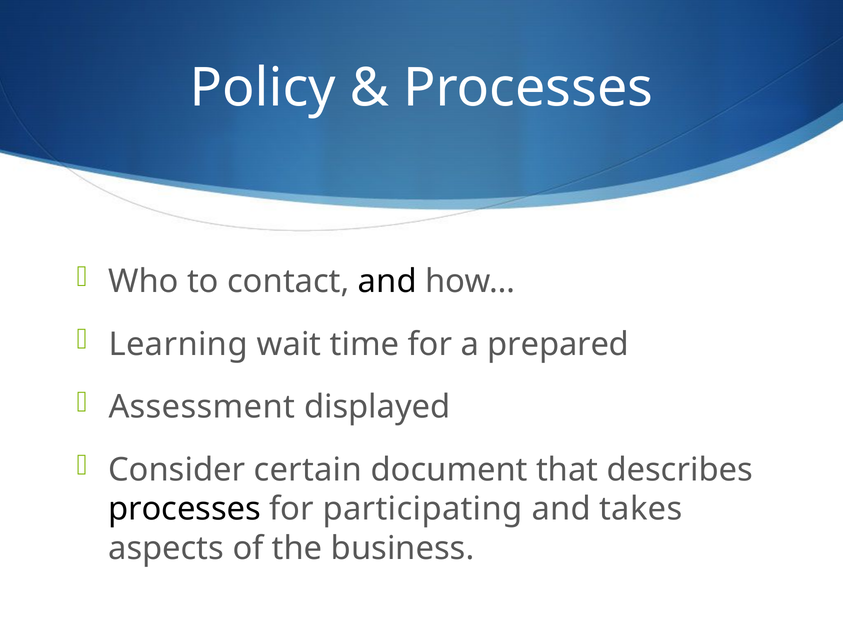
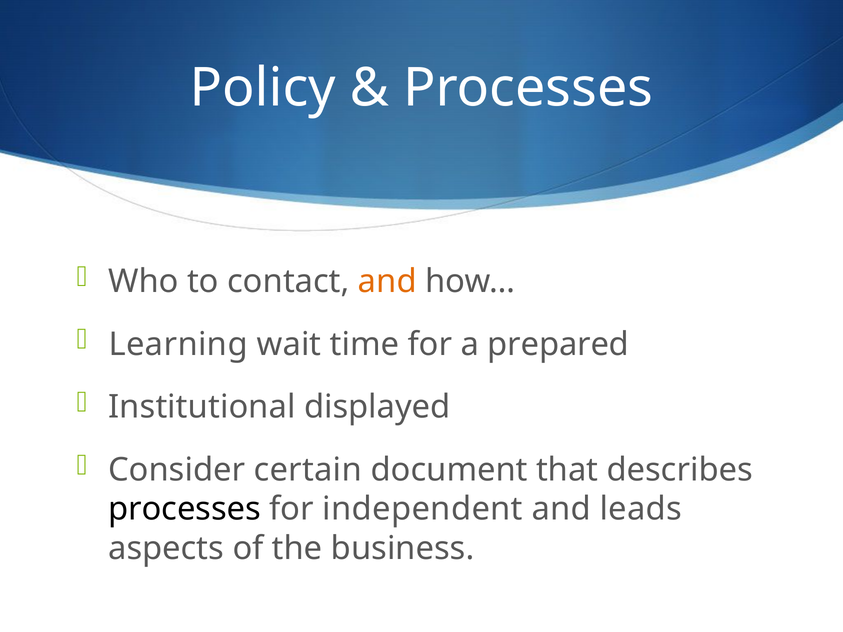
and colour: black -> orange (387, 282)
Assessment: Assessment -> Institutional (202, 407)
participating: participating -> independent (423, 509)
takes: takes -> leads (641, 509)
